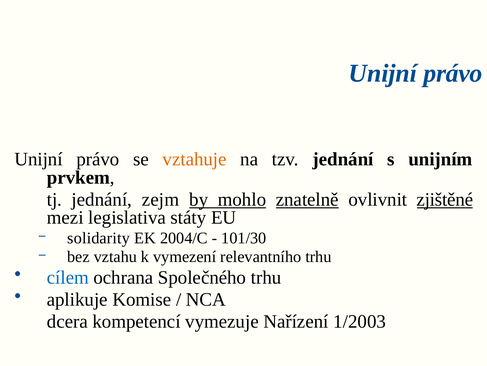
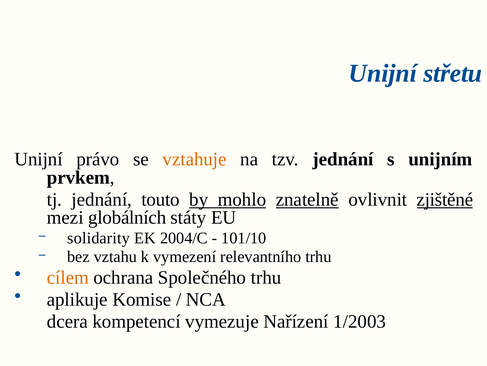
právo: právo -> střetu (453, 73)
zejm: zejm -> touto (161, 199)
legislativa: legislativa -> globálních (127, 217)
101/30: 101/30 -> 101/10 (244, 237)
cílem colour: blue -> orange (68, 277)
